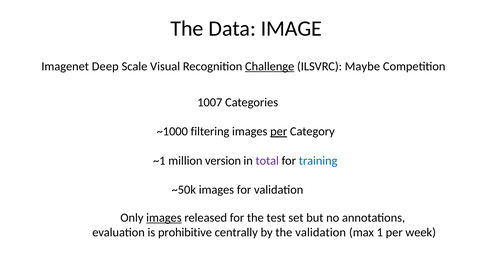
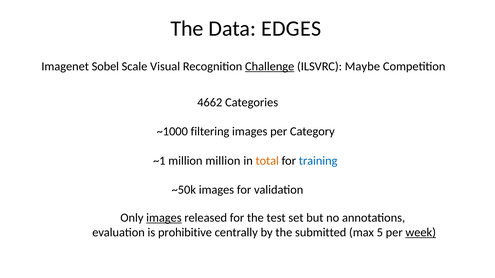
IMAGE: IMAGE -> EDGES (291, 29)
Deep: Deep -> Sobel (105, 66)
1007: 1007 -> 4662 (210, 103)
per underline: present -> none (279, 132)
million version: version -> million (223, 161)
total colour: purple -> orange (267, 161)
the validation: validation -> submitted (321, 233)
1: 1 -> 5 (380, 233)
week underline: none -> present (421, 233)
